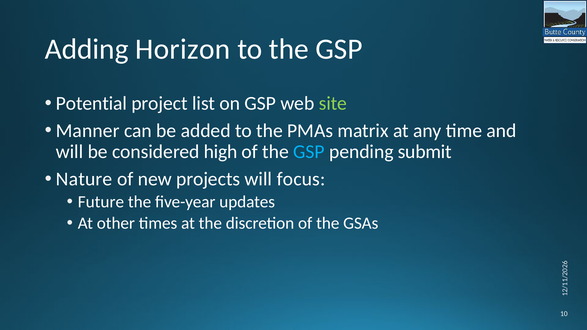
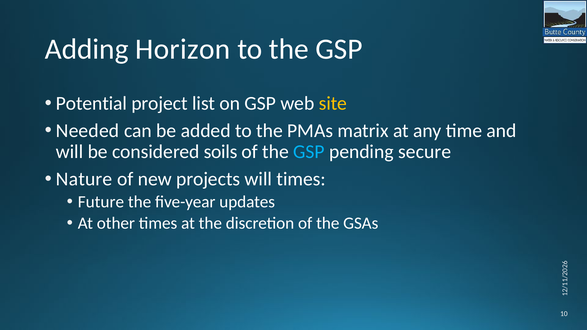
site colour: light green -> yellow (333, 103)
Manner: Manner -> Needed (88, 131)
high: high -> soils (221, 152)
submit: submit -> secure (425, 152)
will focus: focus -> times (301, 179)
